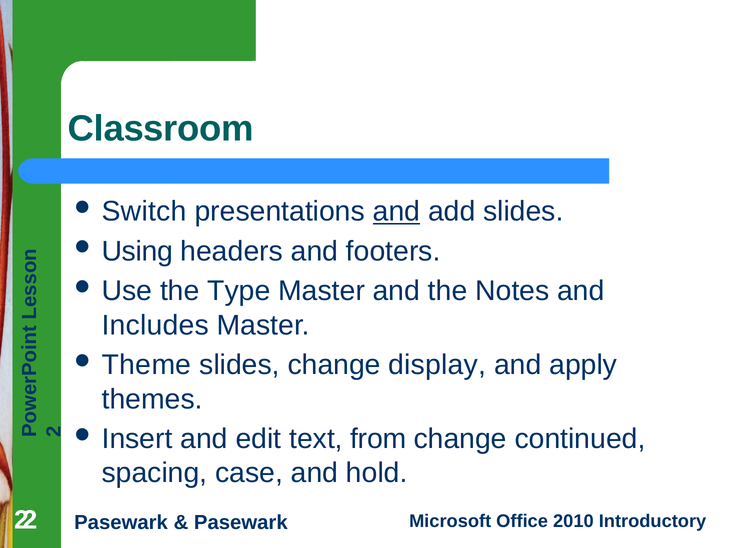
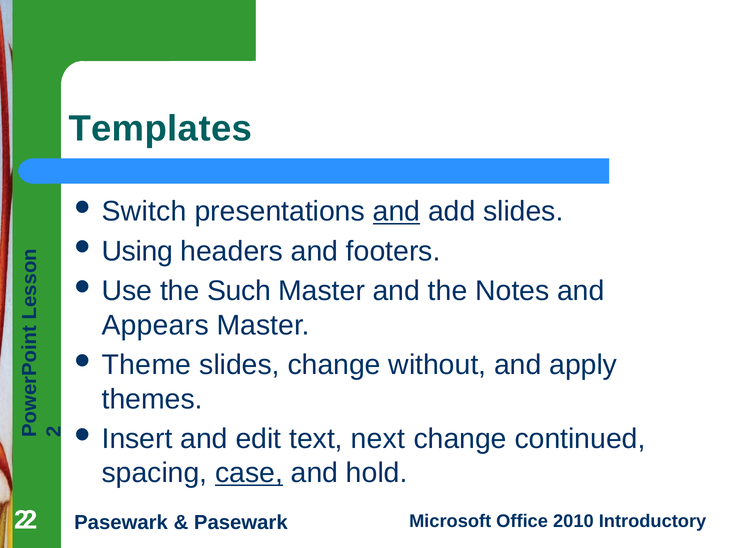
Classroom: Classroom -> Templates (160, 129)
Type: Type -> Such (239, 291)
Includes: Includes -> Appears (155, 325)
display: display -> without (437, 365)
from: from -> next (378, 439)
case underline: none -> present (249, 473)
